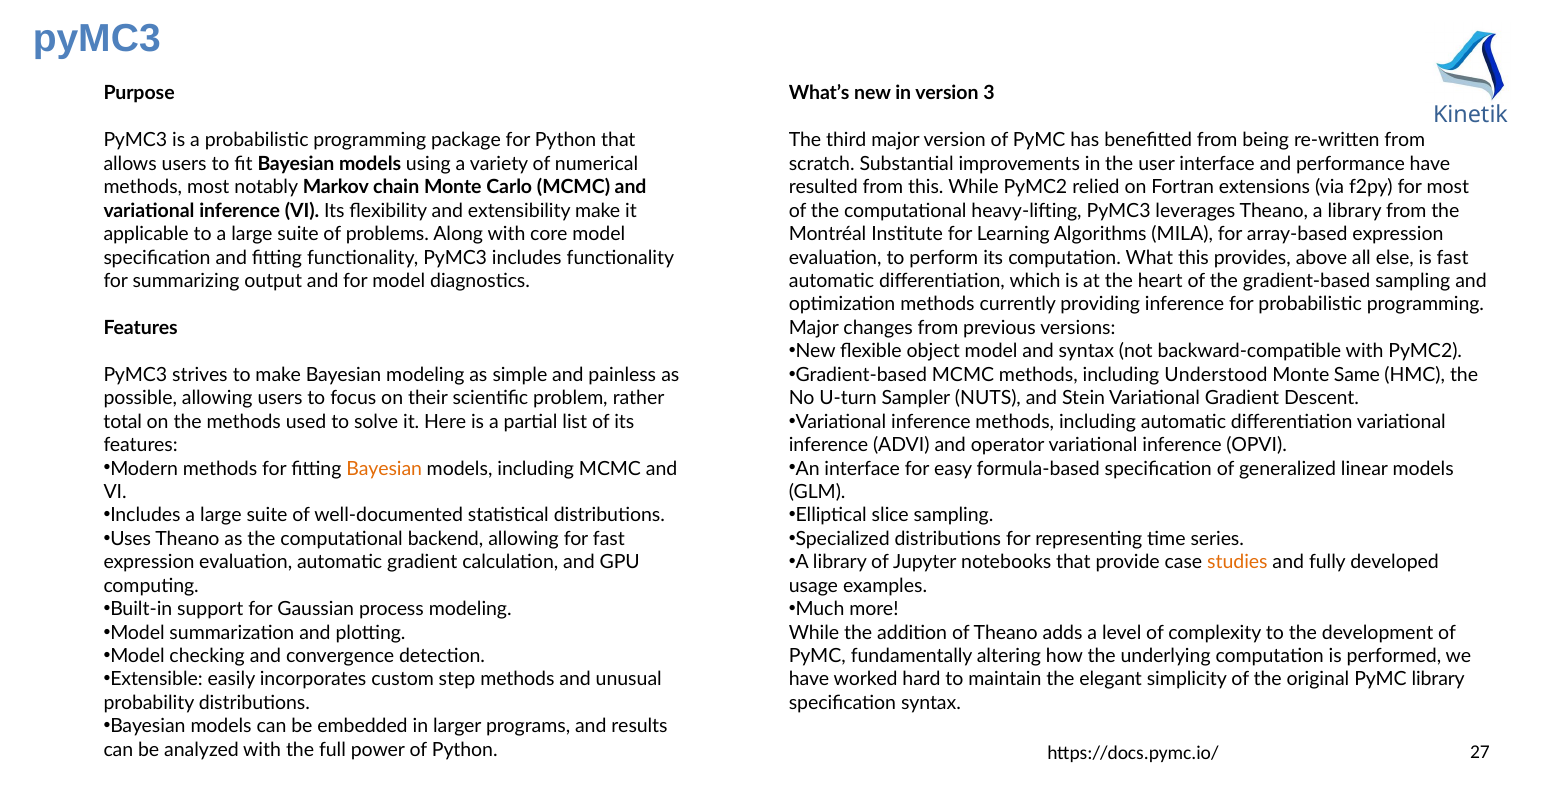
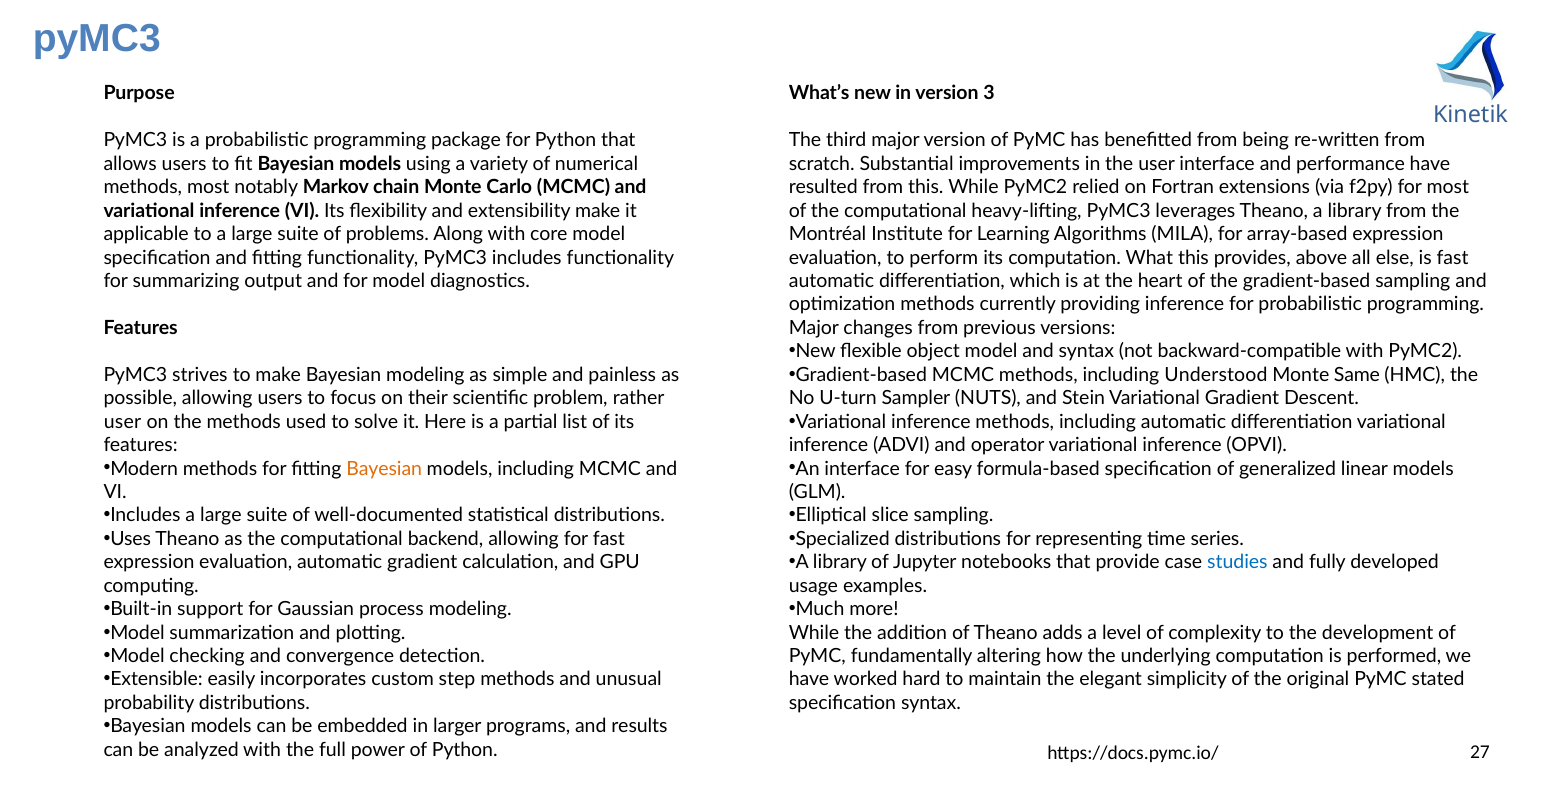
total: total -> user (123, 422)
studies colour: orange -> blue (1237, 562)
PyMC library: library -> stated (1438, 680)
